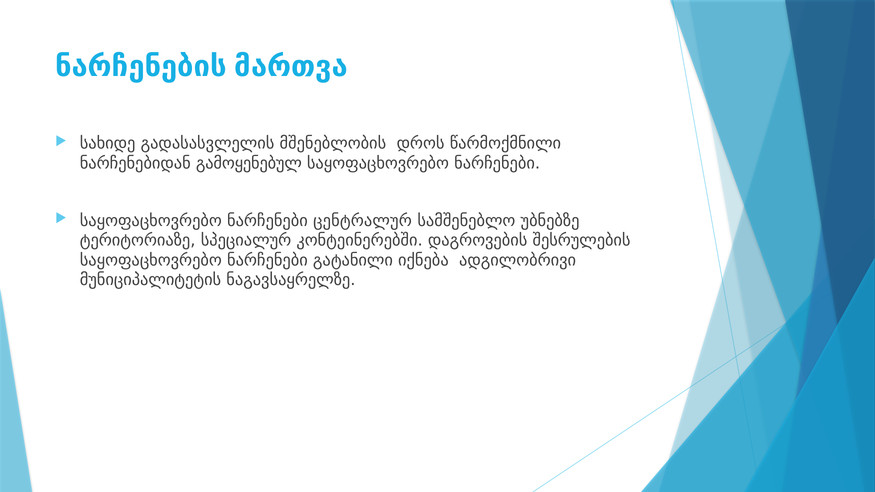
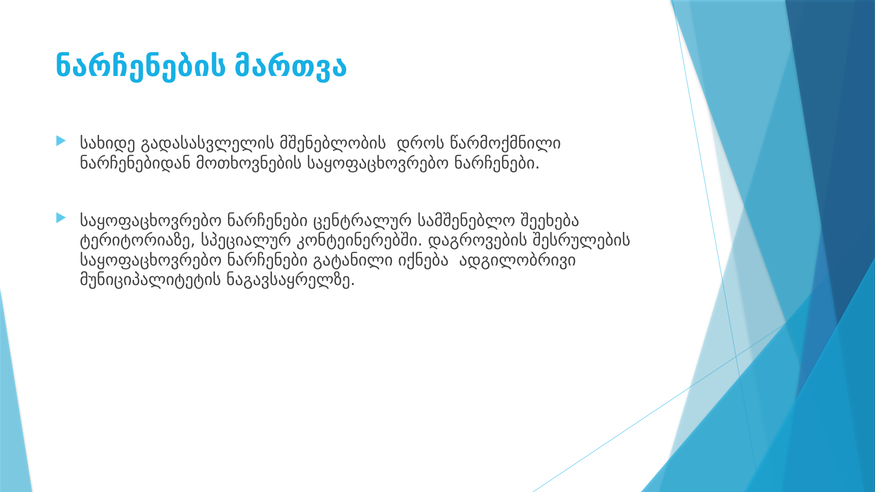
გამოყენებულ: გამოყენებულ -> მოთხოვნების (249, 163)
უბნებზე: უბნებზე -> შეეხება (550, 221)
